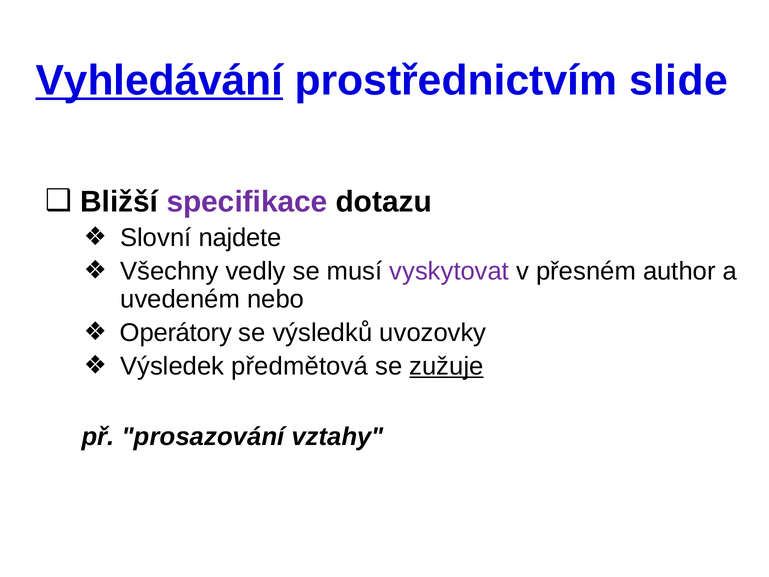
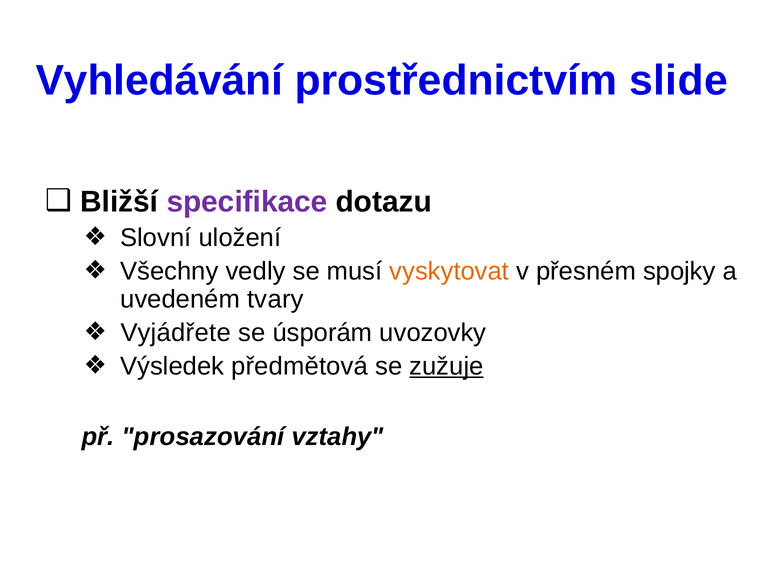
Vyhledávání underline: present -> none (159, 81)
najdete: najdete -> uložení (240, 238)
vyskytovat colour: purple -> orange (449, 271)
author: author -> spojky (679, 271)
nebo: nebo -> tvary (275, 299)
Operátory: Operátory -> Vyjádřete (176, 333)
výsledků: výsledků -> úsporám (322, 333)
